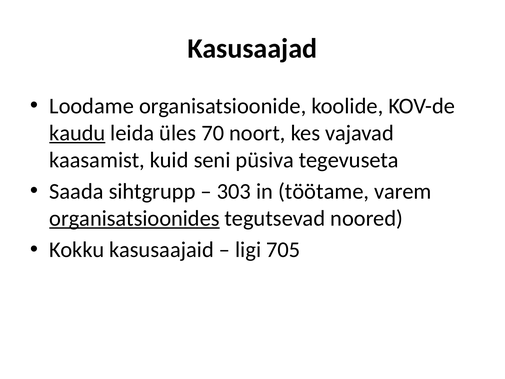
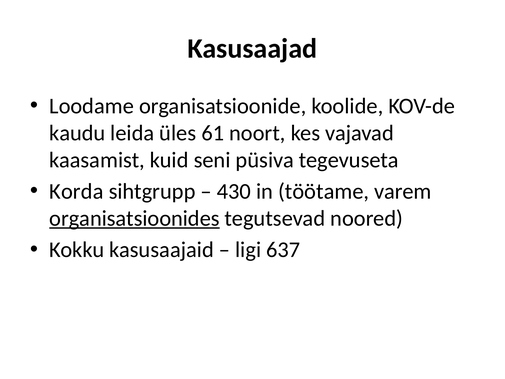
kaudu underline: present -> none (77, 133)
70: 70 -> 61 (213, 133)
Saada: Saada -> Korda (76, 191)
303: 303 -> 430 (234, 191)
705: 705 -> 637 (283, 250)
